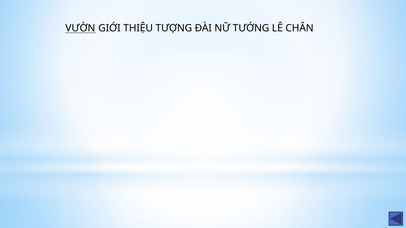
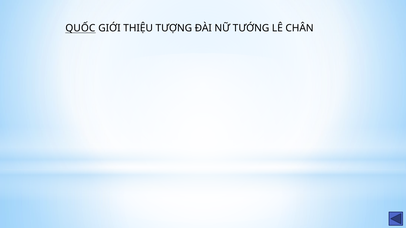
VƯỜN: VƯỜN -> QUỐC (80, 28)
